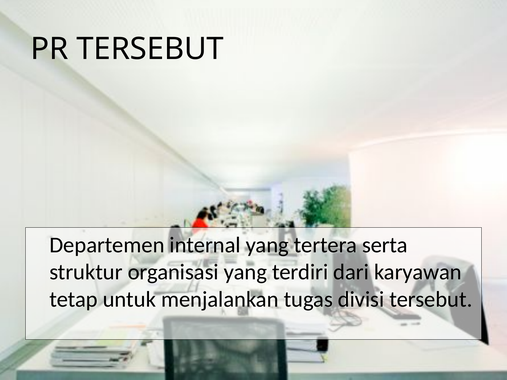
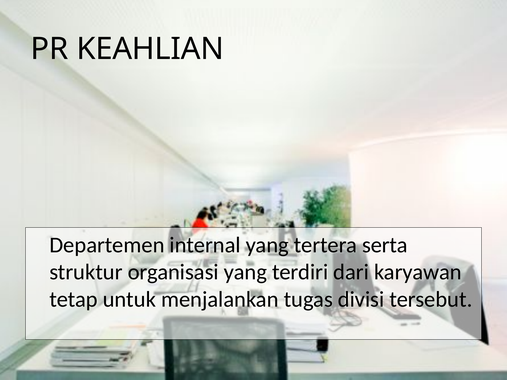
PR TERSEBUT: TERSEBUT -> KEAHLIAN (150, 49)
